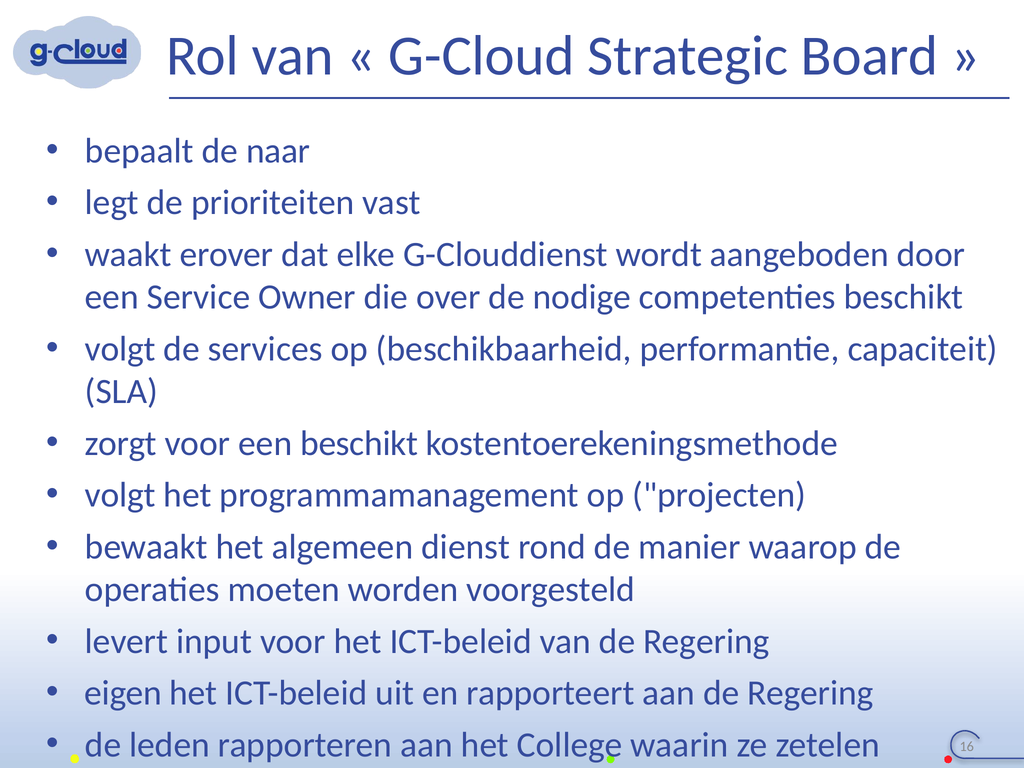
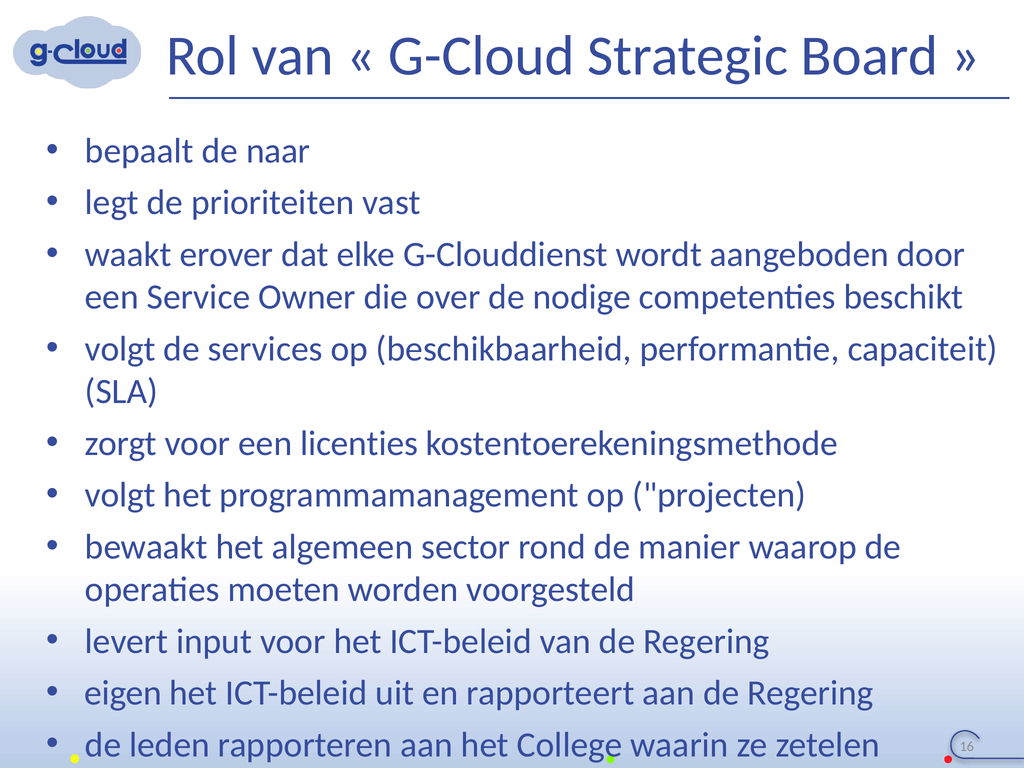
een beschikt: beschikt -> licenties (359, 443)
dienst: dienst -> sector (466, 547)
